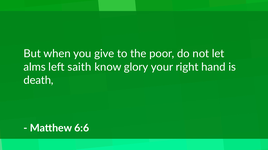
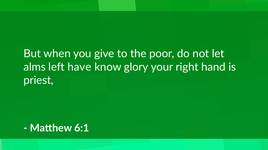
saith: saith -> have (79, 67)
death: death -> priest (39, 81)
6:6: 6:6 -> 6:1 (82, 129)
